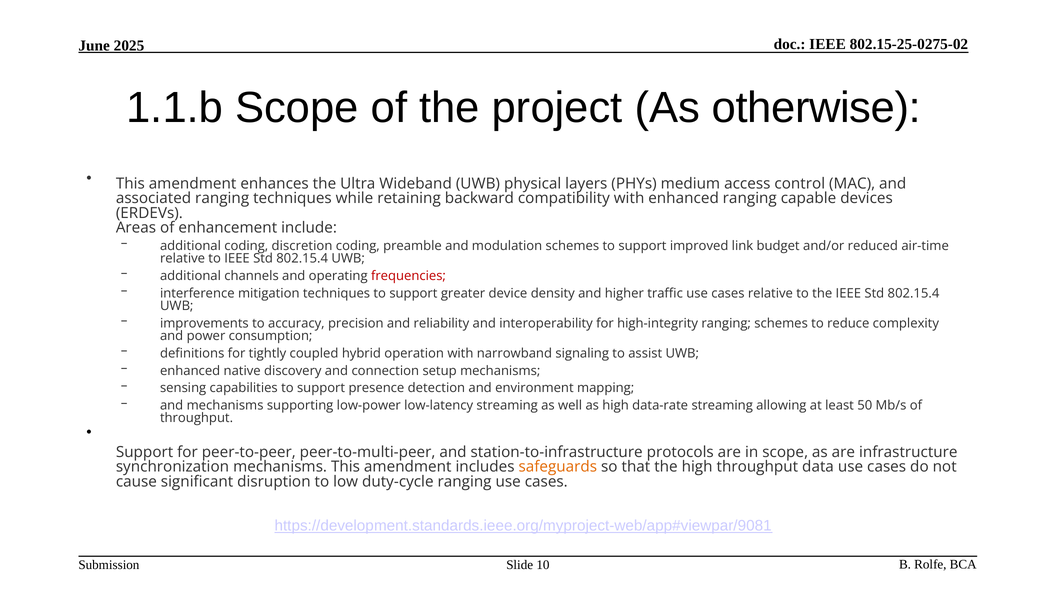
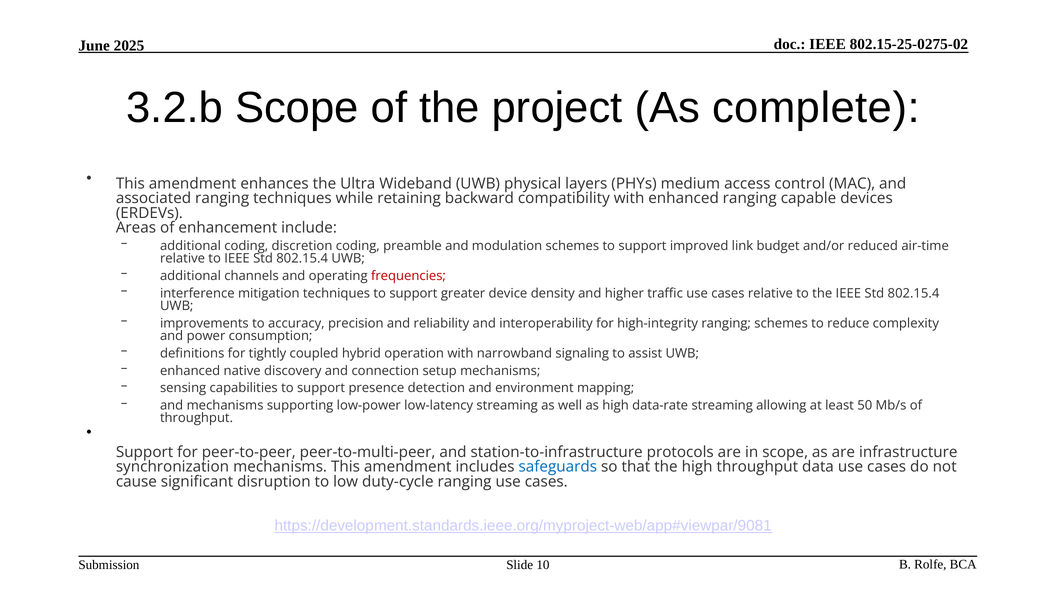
1.1.b: 1.1.b -> 3.2.b (175, 108)
otherwise: otherwise -> complete (816, 108)
safeguards colour: orange -> blue (558, 467)
